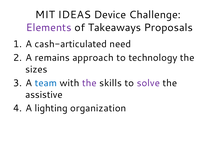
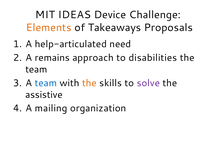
Elements colour: purple -> orange (49, 28)
cash-articulated: cash-articulated -> help-articulated (71, 44)
technology: technology -> disabilities (153, 58)
sizes: sizes -> team (36, 69)
the colour: purple -> orange (89, 83)
lighting: lighting -> mailing (51, 108)
